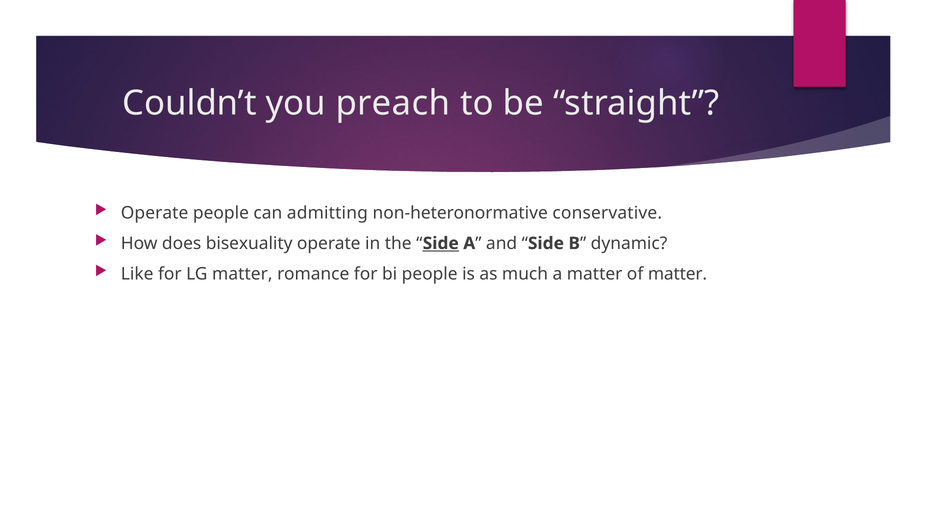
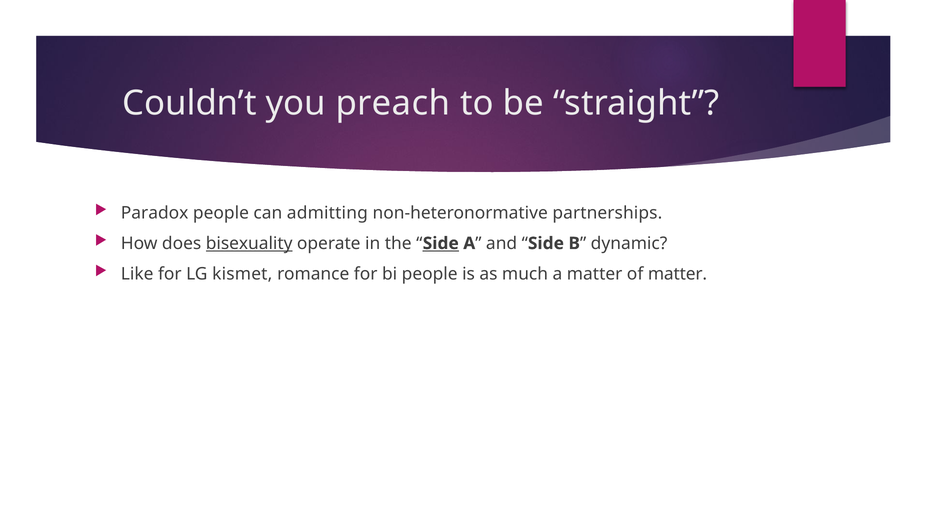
Operate: Operate -> Paradox (155, 213)
conservative: conservative -> partnerships (607, 213)
bisexuality underline: none -> present (249, 244)
LG matter: matter -> kismet (242, 274)
